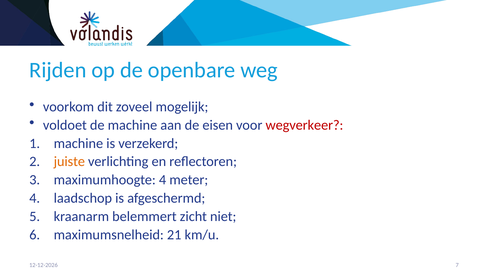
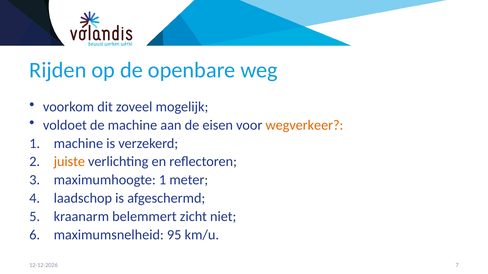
wegverkeer colour: red -> orange (304, 125)
maximumhoogte 4: 4 -> 1 (163, 180)
21: 21 -> 95 (174, 235)
